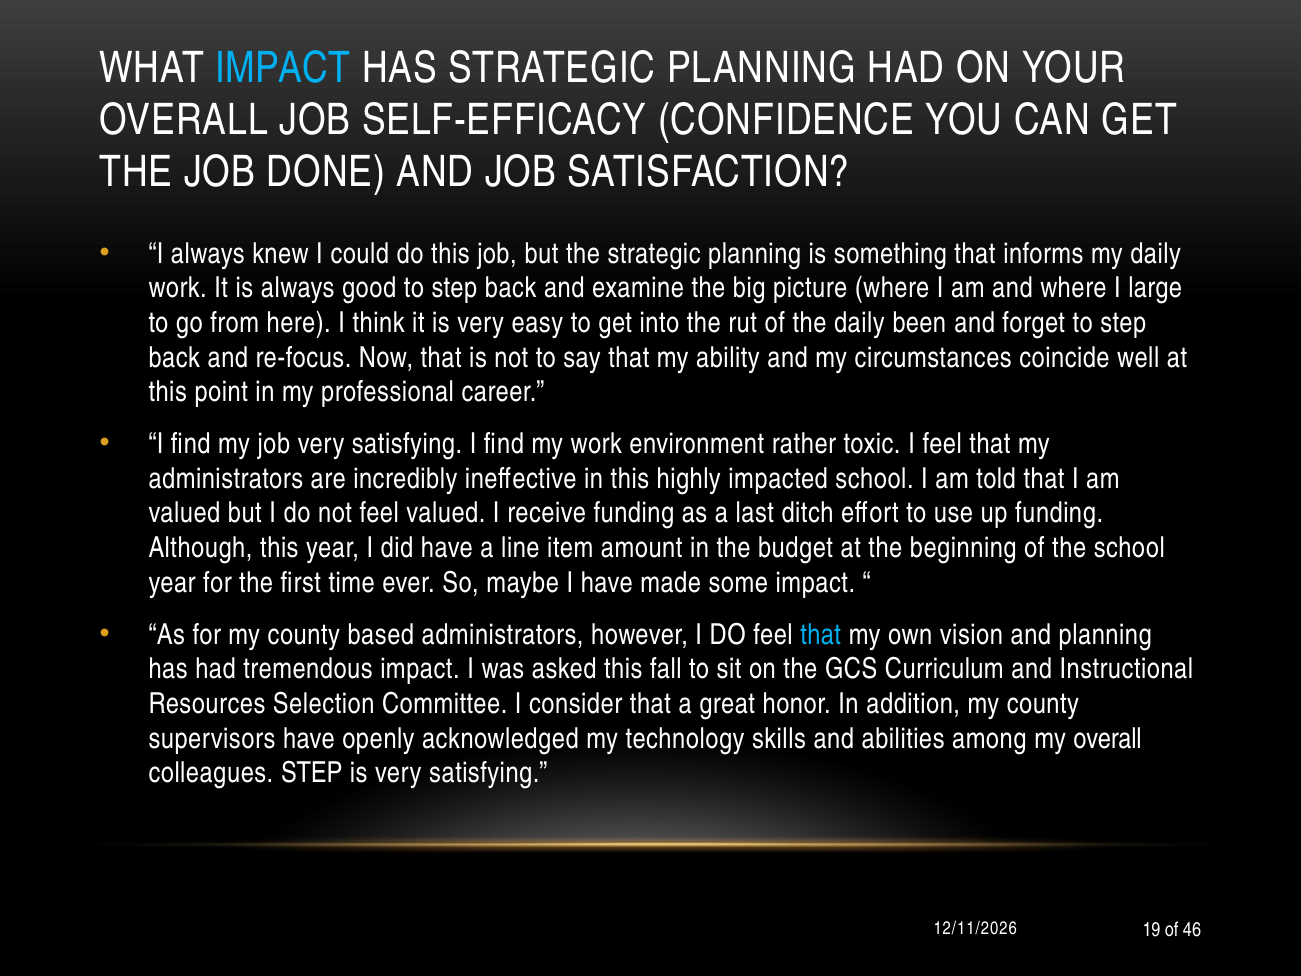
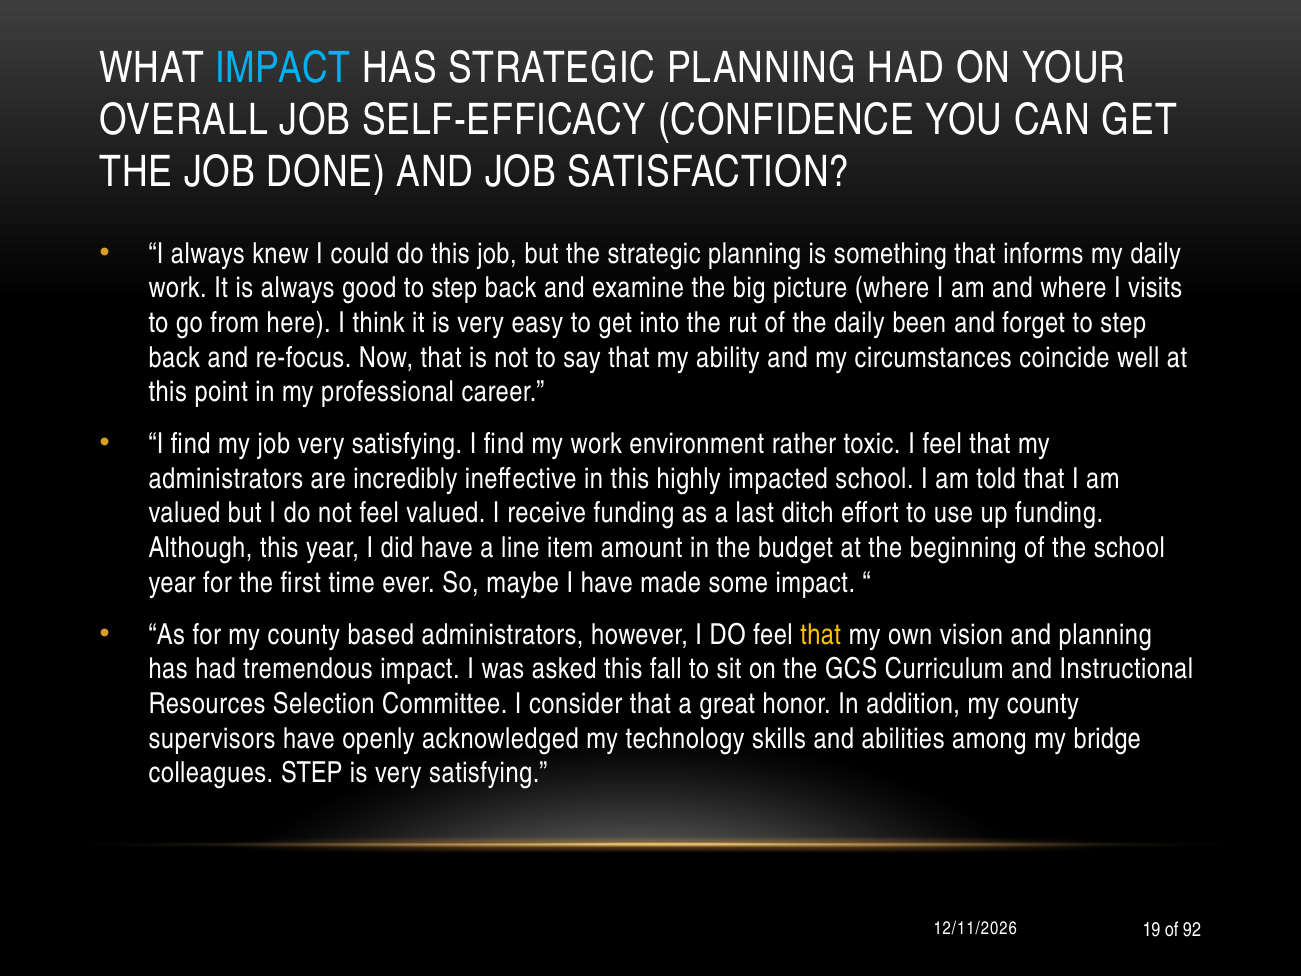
large: large -> visits (1155, 288)
that colour: light blue -> yellow (821, 634)
my overall: overall -> bridge (1107, 738)
46: 46 -> 92 (1192, 930)
